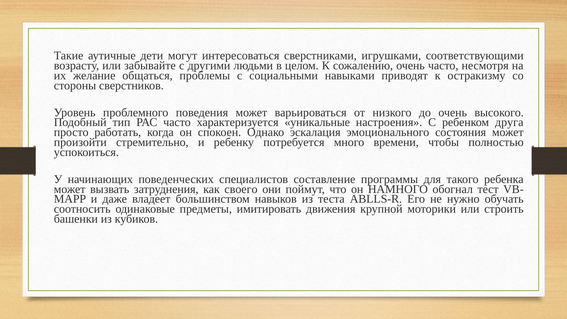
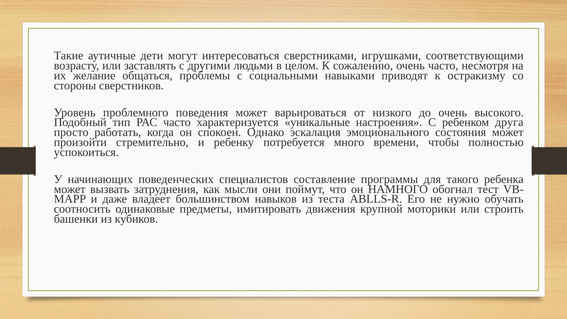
забывайте: забывайте -> заставлять (150, 66)
своего: своего -> мысли (241, 189)
